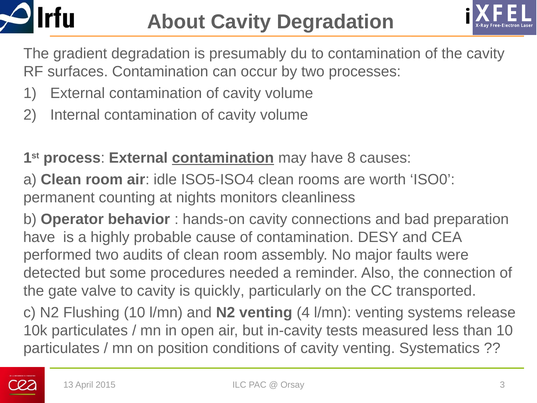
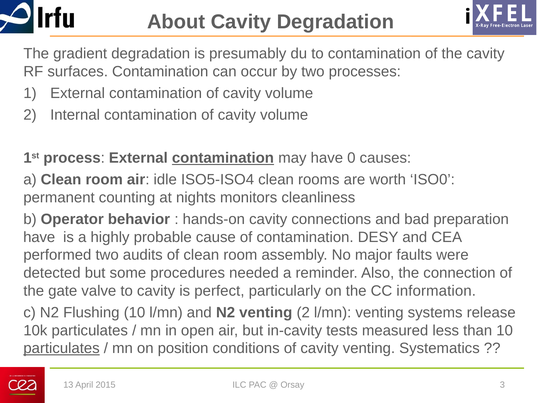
8: 8 -> 0 (351, 158)
quickly: quickly -> perfect (219, 291)
transported: transported -> information (436, 291)
venting 4: 4 -> 2 (303, 312)
particulates underline: none -> present (62, 348)
